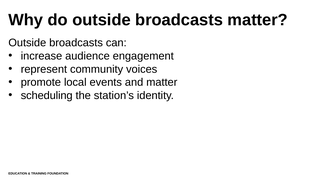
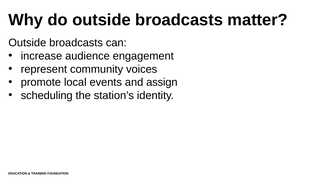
and matter: matter -> assign (162, 82)
